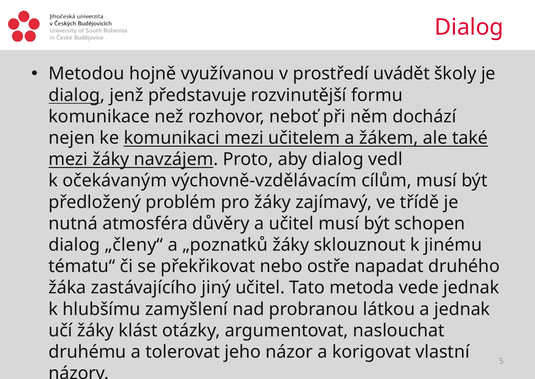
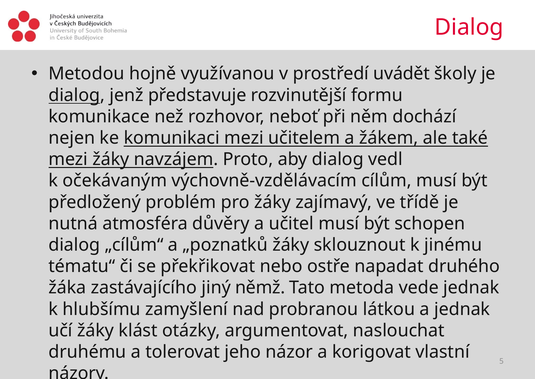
„členy“: „členy“ -> „cílům“ (134, 245)
jiný učitel: učitel -> němž (260, 287)
